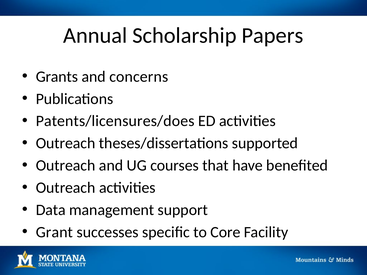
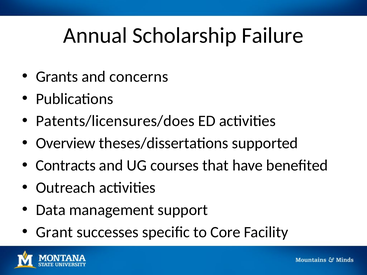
Papers: Papers -> Failure (273, 36)
Outreach: Outreach -> Overview (66, 143)
Outreach: Outreach -> Contracts (66, 166)
